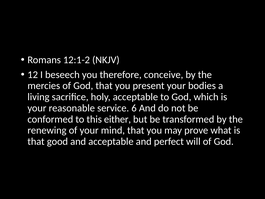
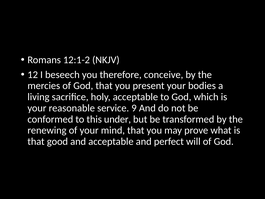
6: 6 -> 9 (134, 108)
either: either -> under (117, 119)
